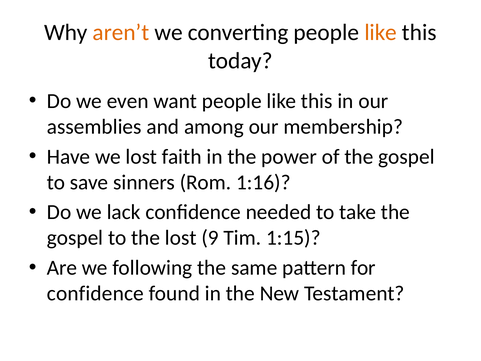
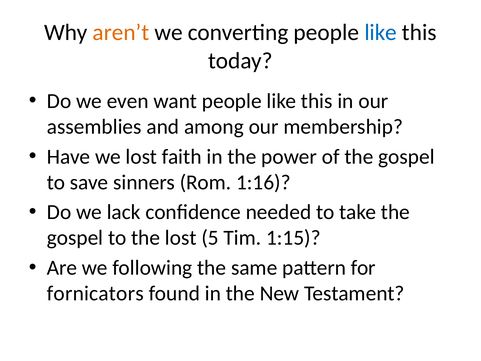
like colour: orange -> blue (381, 33)
9: 9 -> 5 (210, 238)
confidence: confidence -> fornicators (95, 293)
